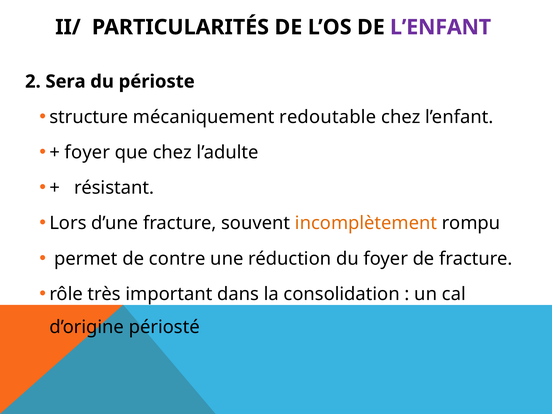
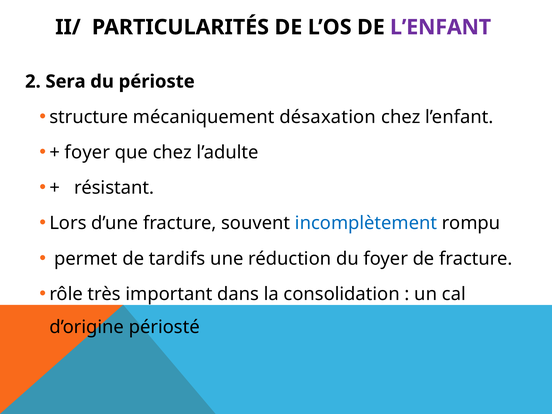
redoutable: redoutable -> désaxation (328, 117)
incomplètement colour: orange -> blue (366, 223)
contre: contre -> tardifs (177, 259)
